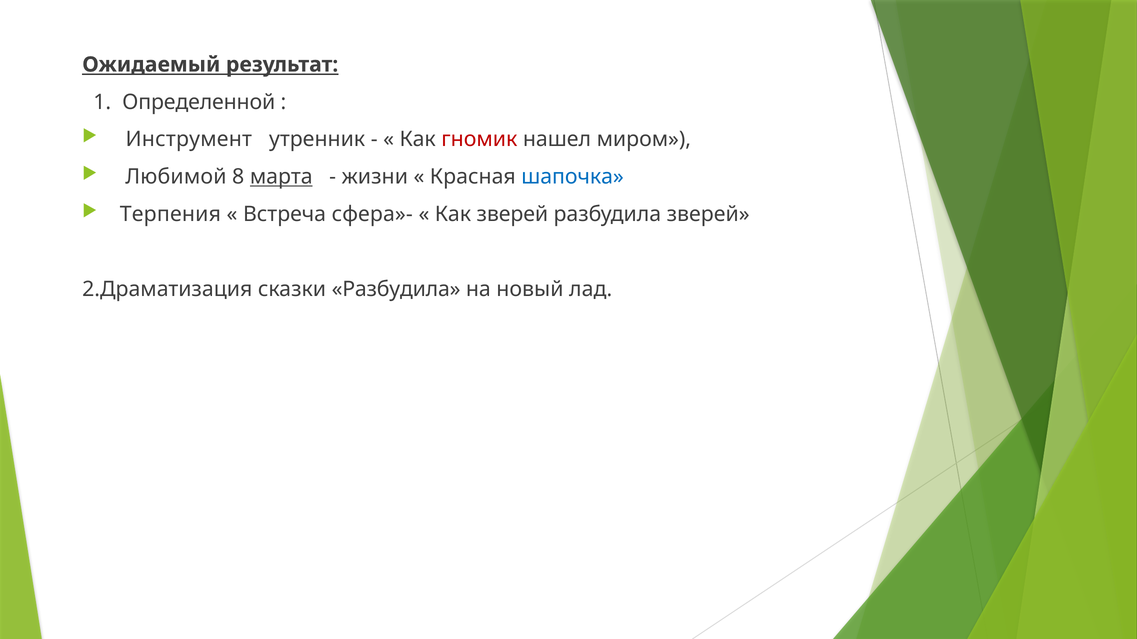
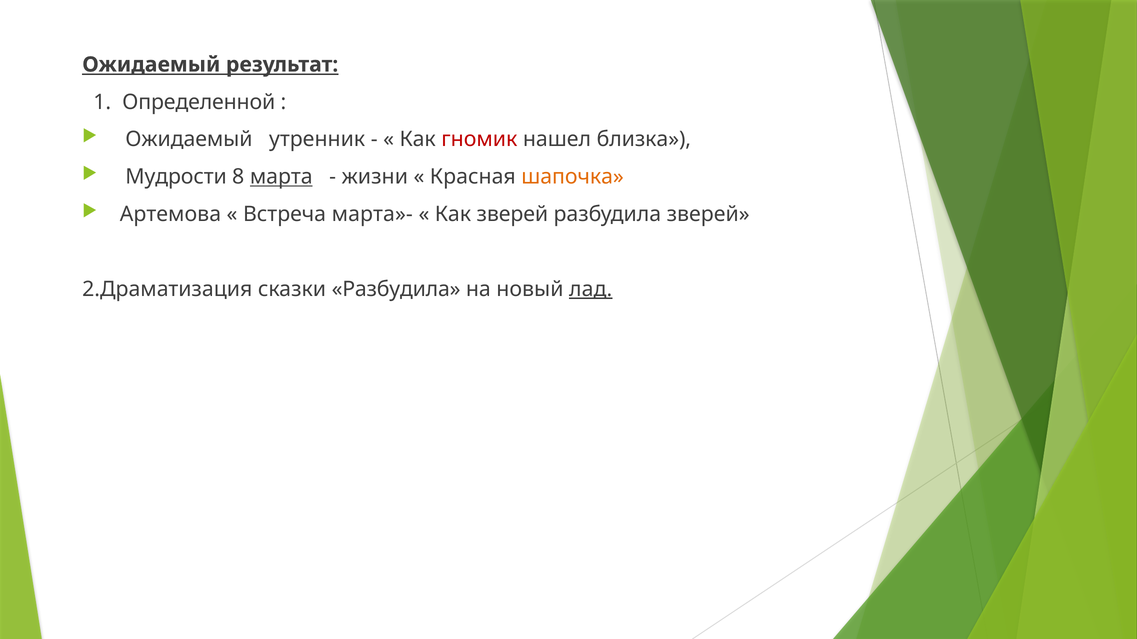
Инструмент: Инструмент -> Ожидаемый (189, 140)
миром: миром -> близка (644, 140)
Любимой: Любимой -> Мудрости (176, 177)
шапочка colour: blue -> orange (573, 177)
Терпения: Терпения -> Артемова (170, 214)
сфера»-: сфера»- -> марта»- (372, 214)
лад underline: none -> present (591, 289)
